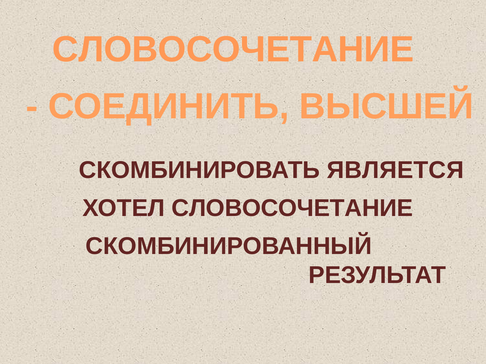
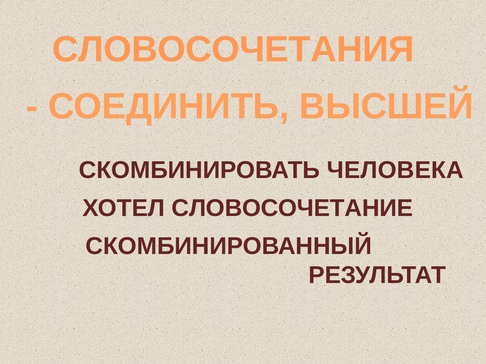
СЛОВОСОЧЕТАНИЕ: СЛОВОСОЧЕТАНИЕ -> СЛОВОСОЧЕТАНИЯ (233, 50)
ЯВЛЯЕТСЯ: ЯВЛЯЕТСЯ -> ЧЕЛОВЕКА (395, 171)
